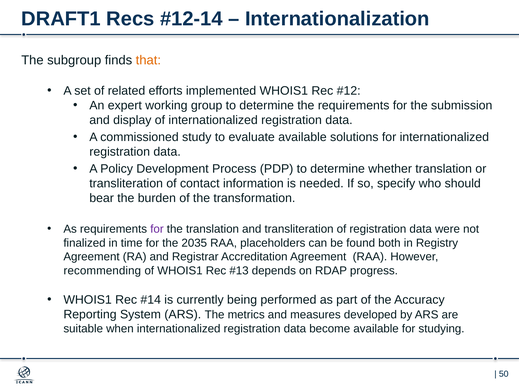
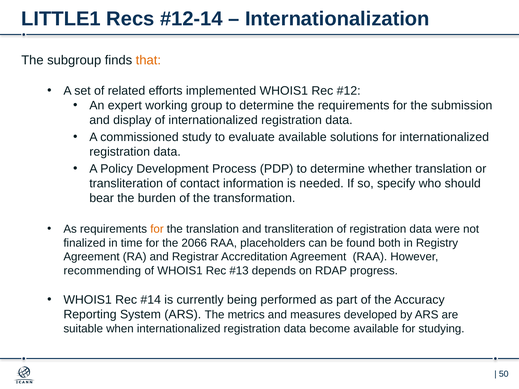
DRAFT1: DRAFT1 -> LITTLE1 (61, 19)
for colour: purple -> orange (157, 229)
2035: 2035 -> 2066 (194, 243)
